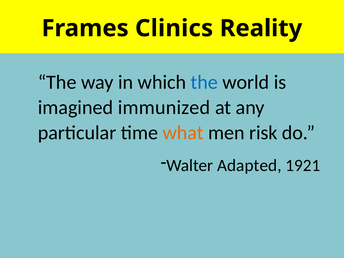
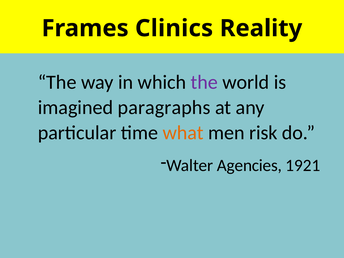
the colour: blue -> purple (204, 82)
immunized: immunized -> paragraphs (164, 108)
Adapted: Adapted -> Agencies (249, 165)
